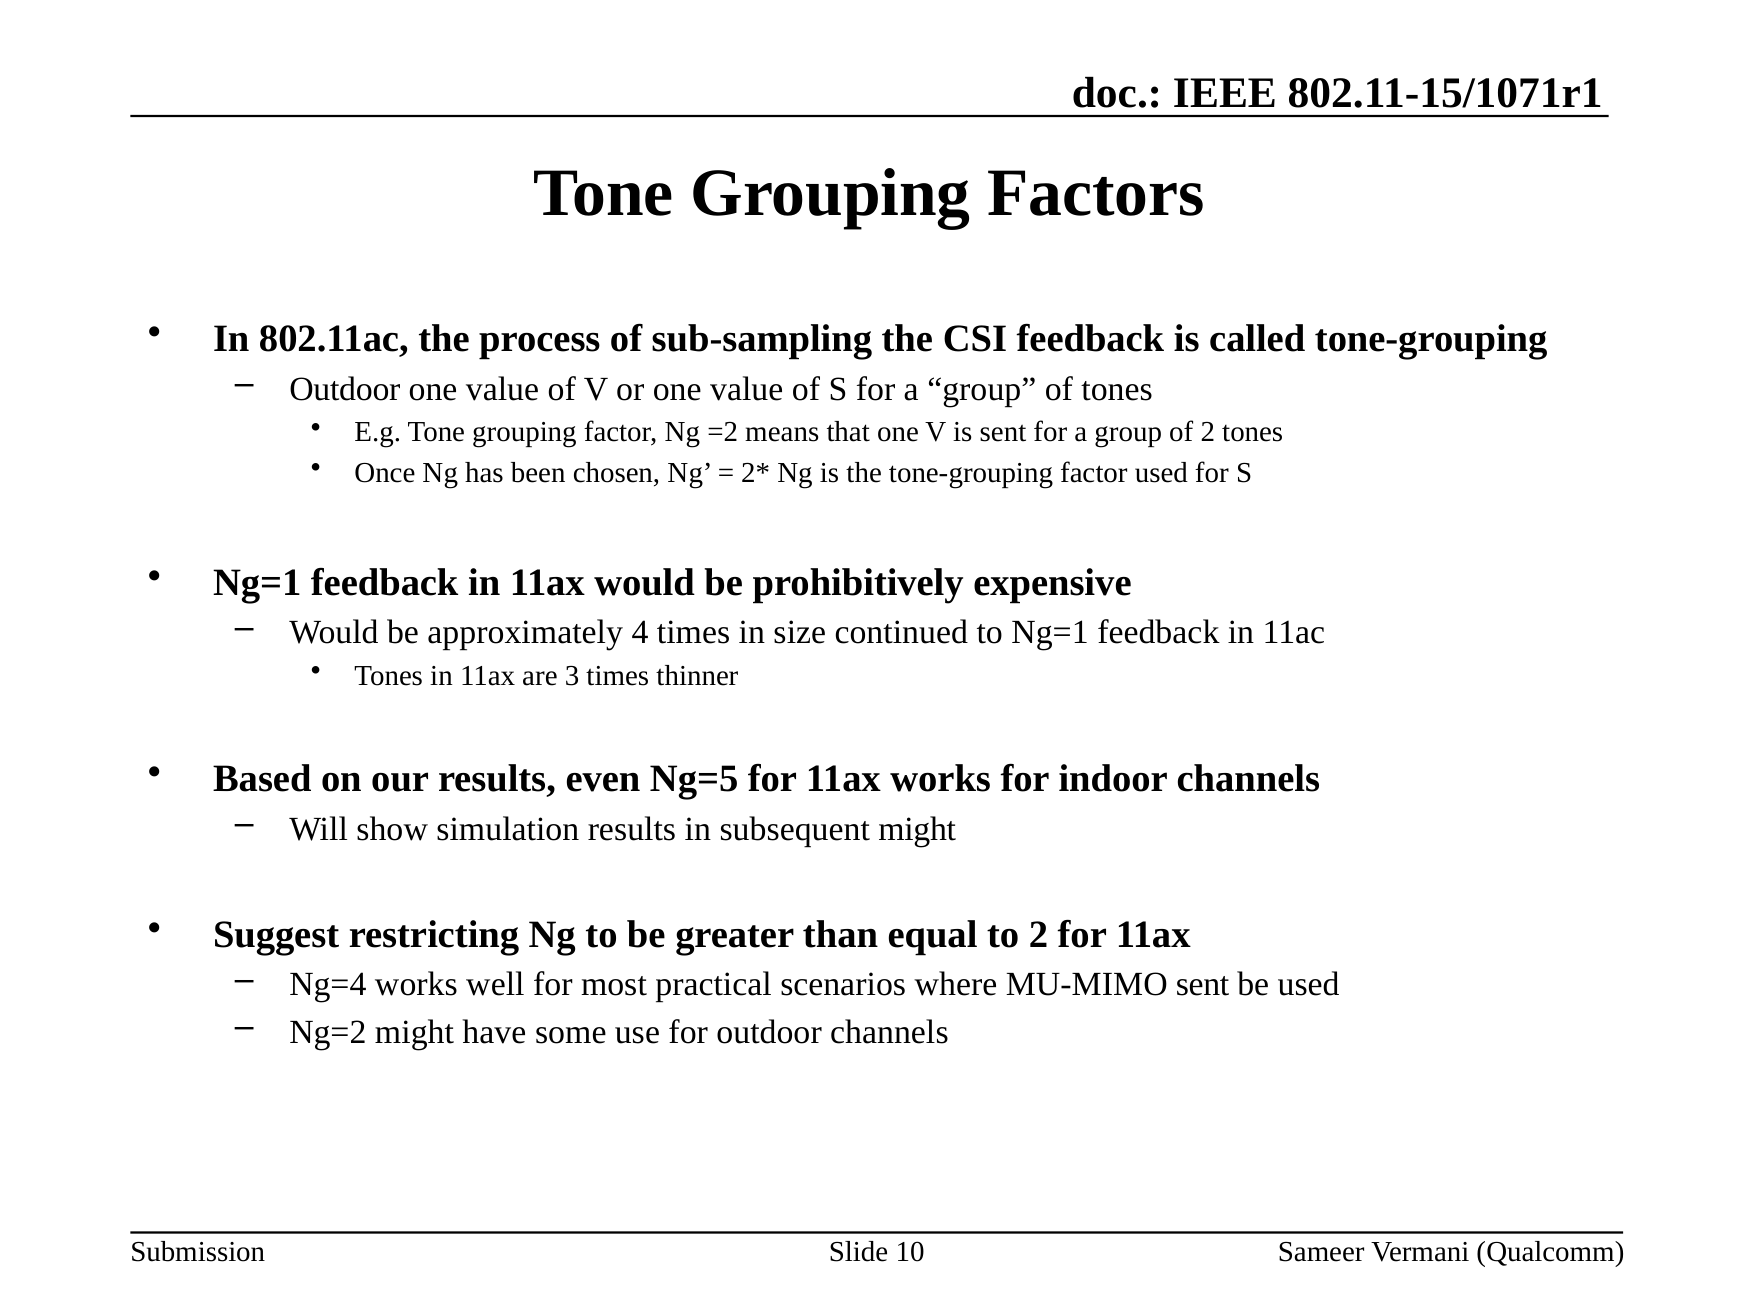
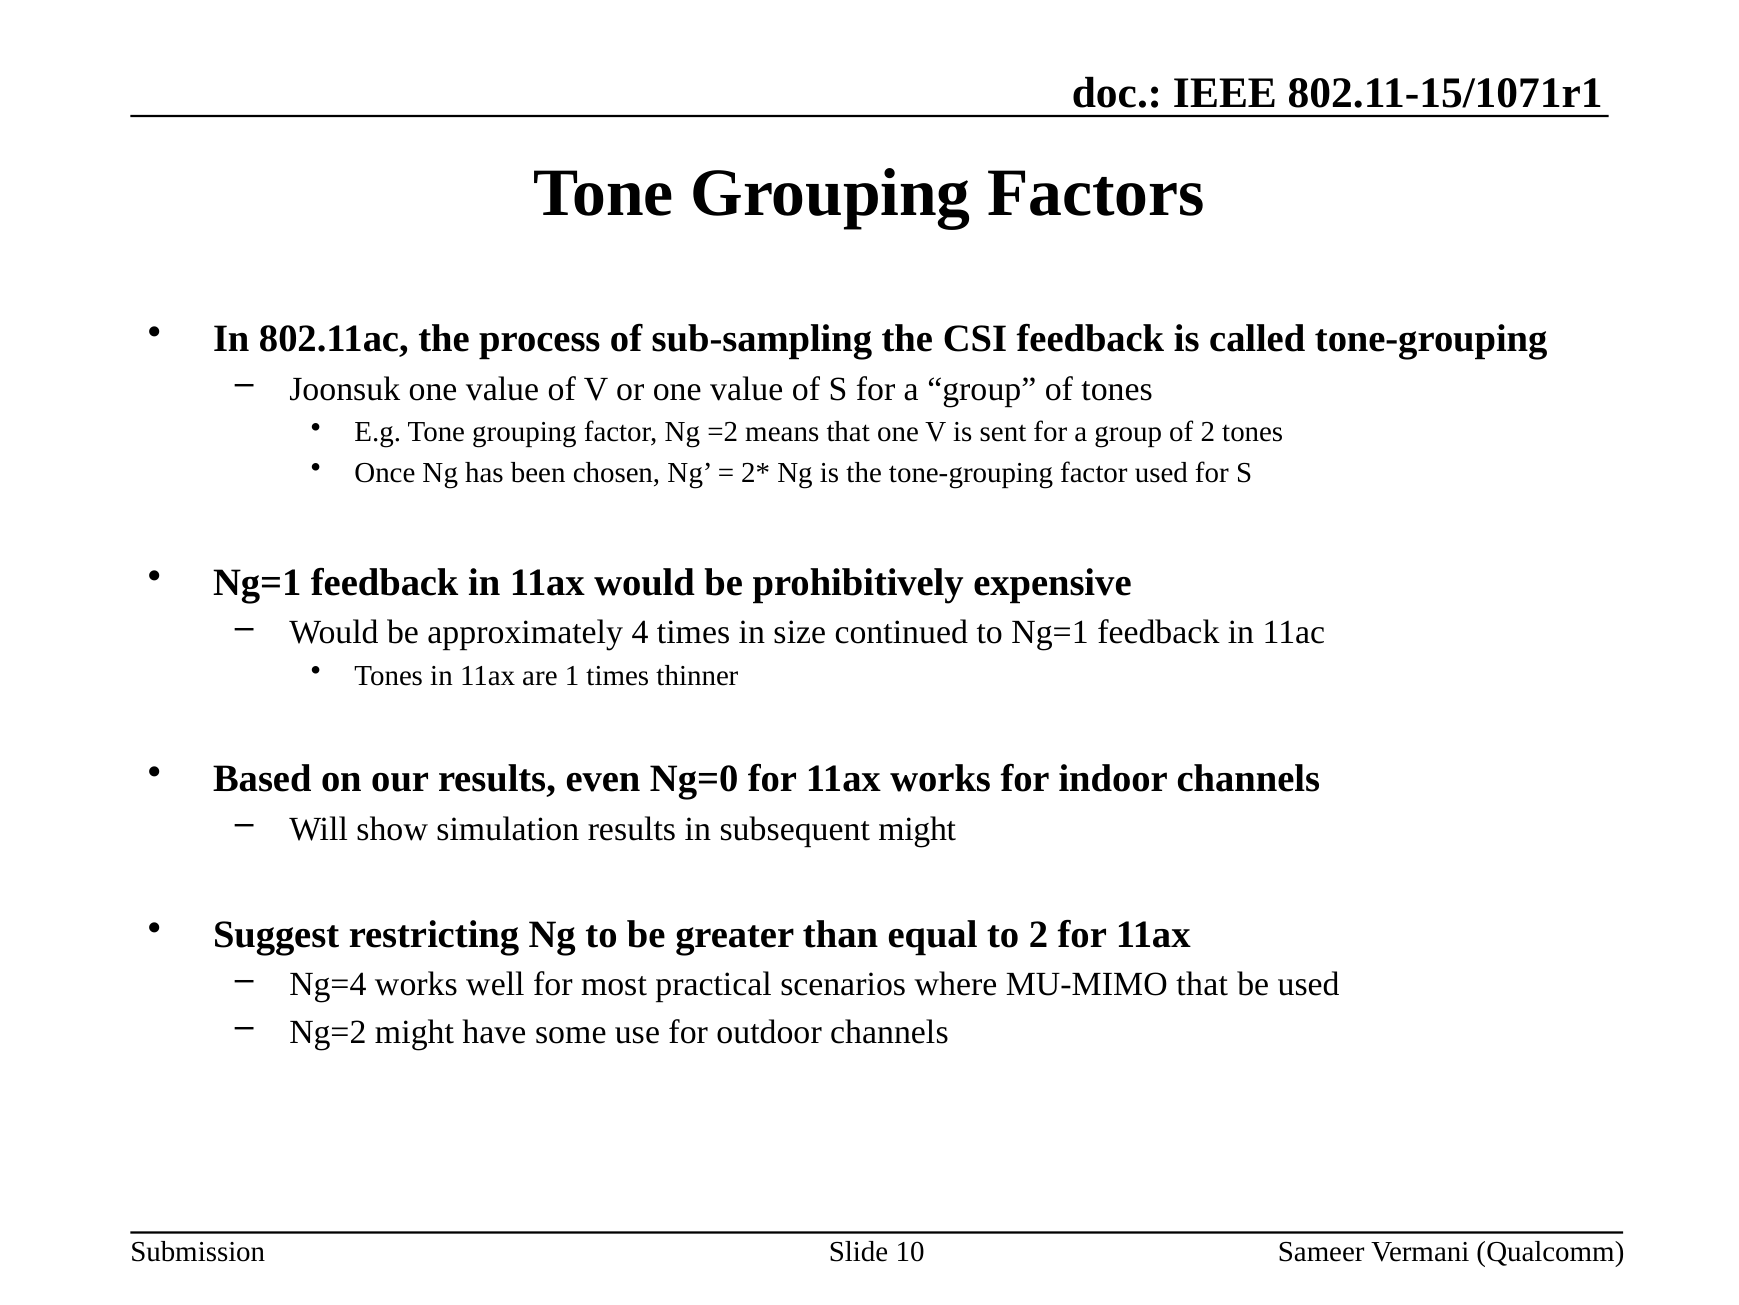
Outdoor: Outdoor -> Joonsuk (345, 389)
3: 3 -> 1 (572, 676)
Ng=5: Ng=5 -> Ng=0 (694, 779)
MU-MIMO sent: sent -> that (1202, 984)
